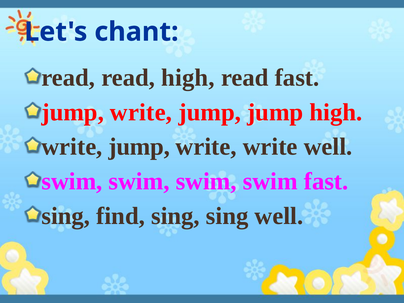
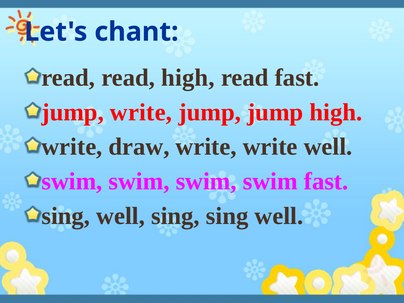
jump: jump -> draw (139, 147)
find: find -> well (121, 216)
